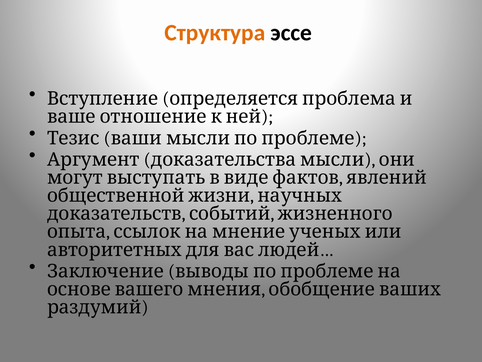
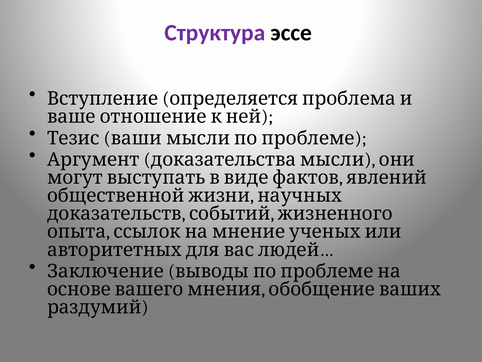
Структура colour: orange -> purple (215, 33)
